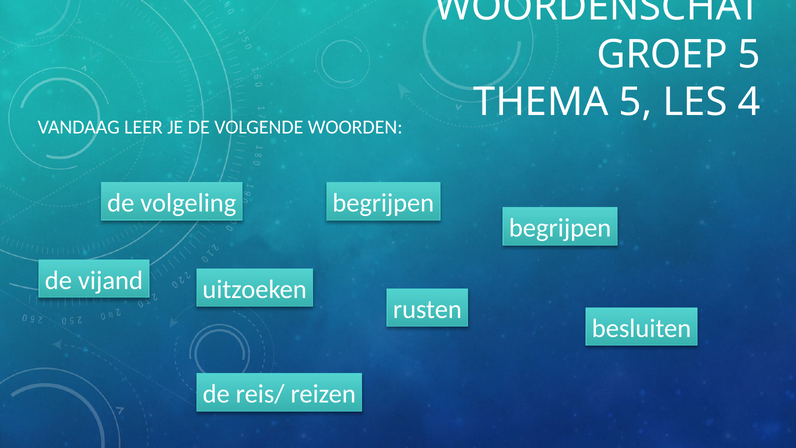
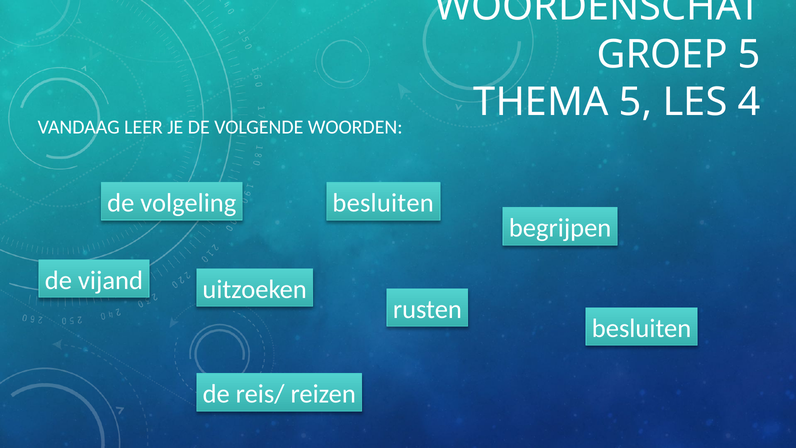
begrijpen: begrijpen -> besluiten (383, 203)
